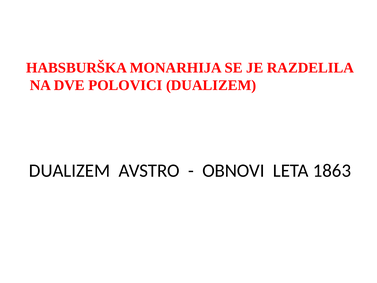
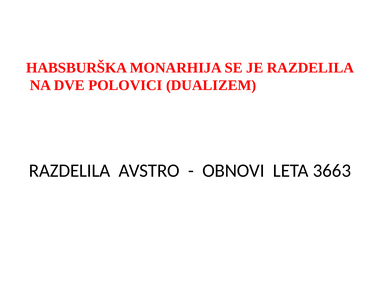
DUALIZEM: DUALIZEM -> RAZDELILA (70, 171)
1863: 1863 -> 3663 (332, 171)
